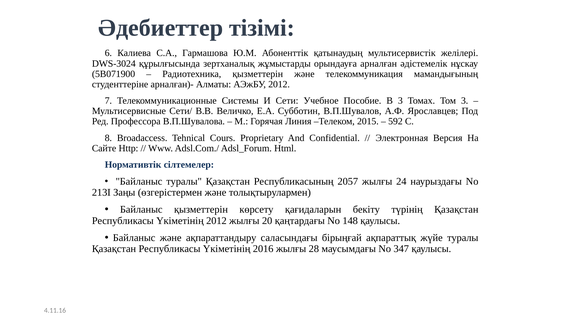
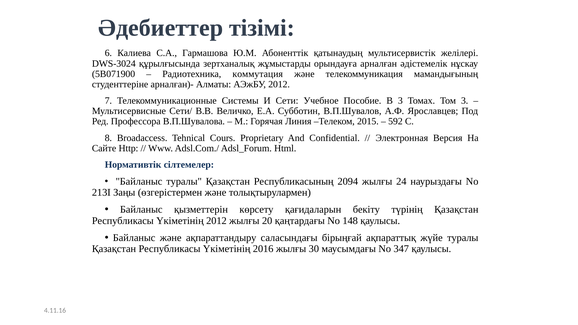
Радиотехника қызметтерін: қызметтерін -> коммутация (258, 74)
2057: 2057 -> 2094 (348, 182)
28: 28 -> 30 (314, 249)
